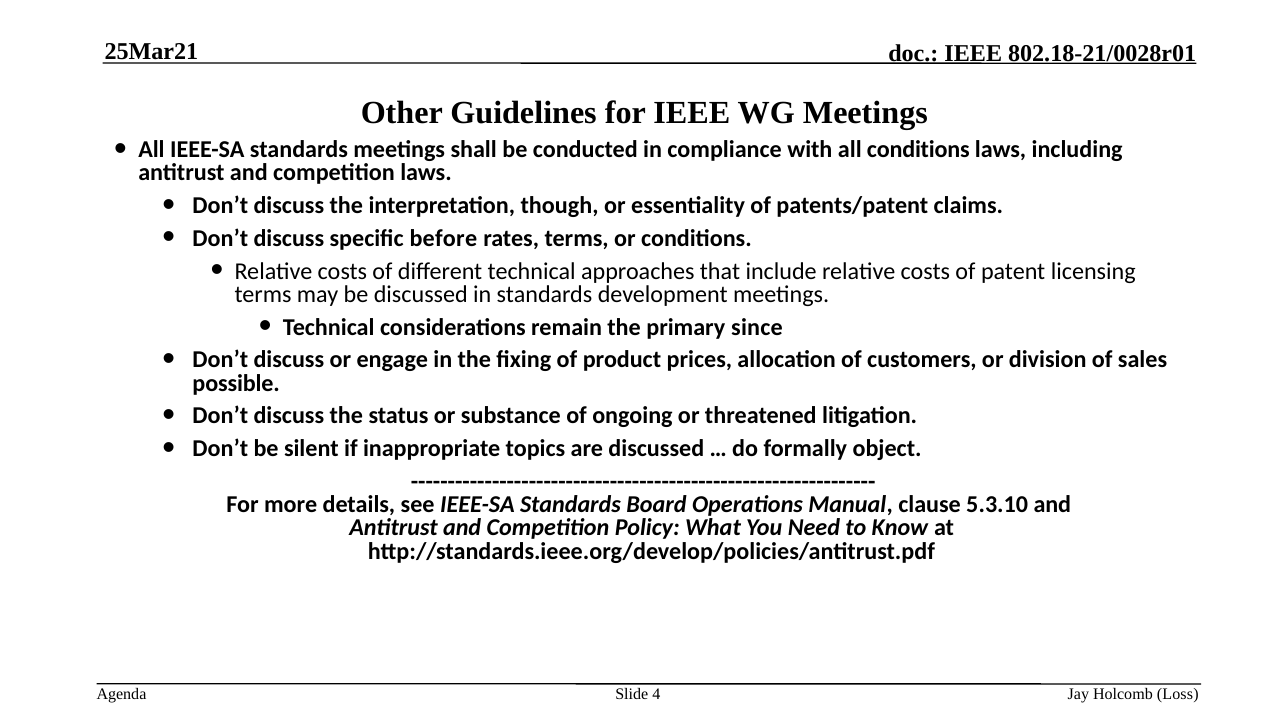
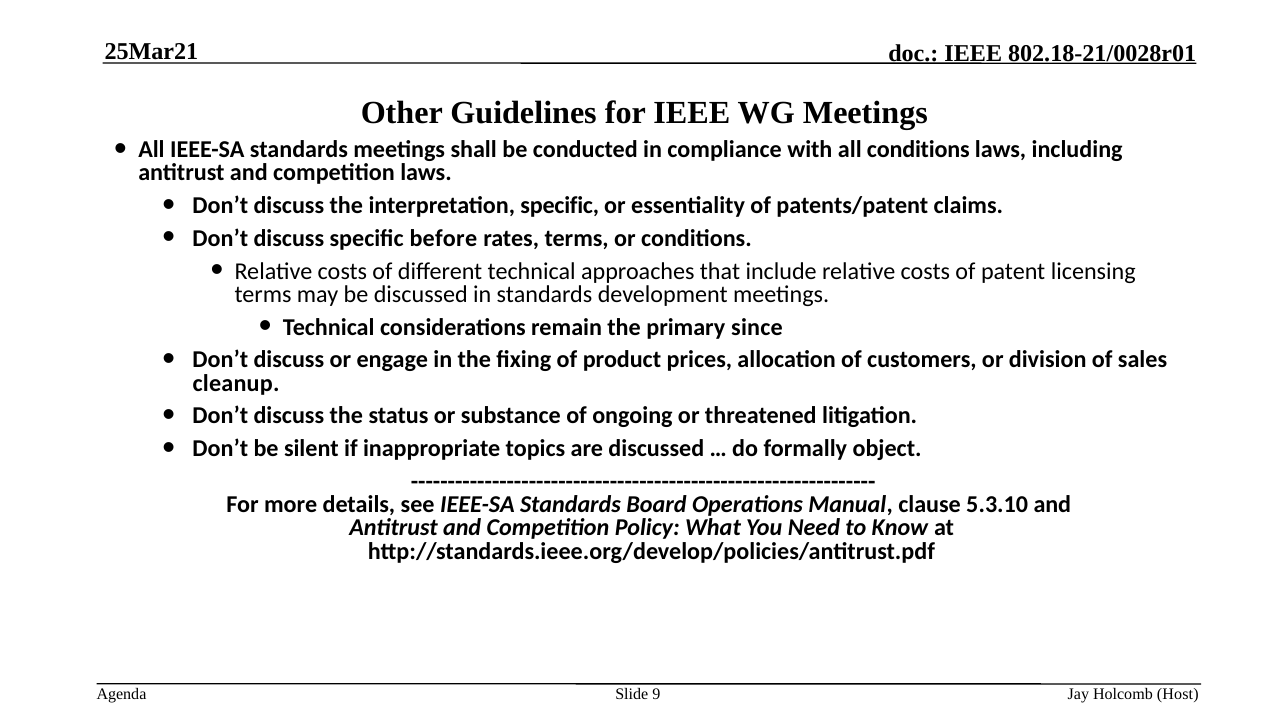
interpretation though: though -> specific (560, 205)
possible: possible -> cleanup (236, 383)
4: 4 -> 9 (656, 694)
Loss: Loss -> Host (1178, 694)
